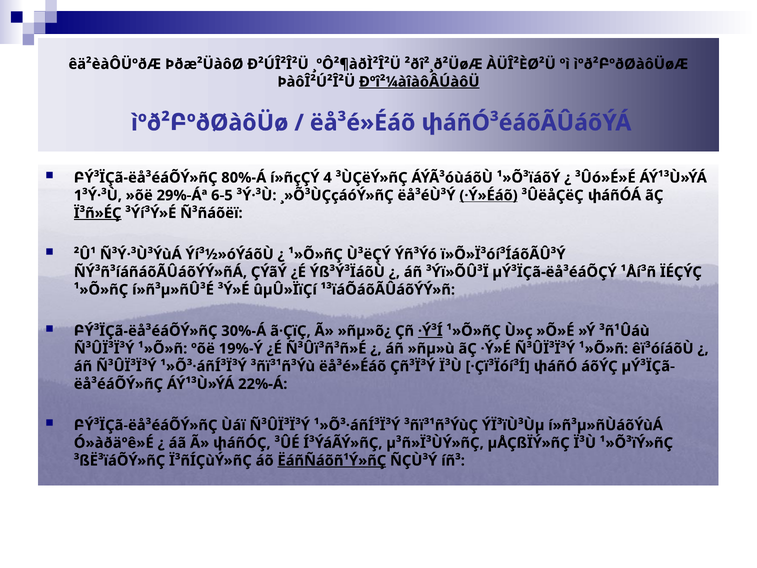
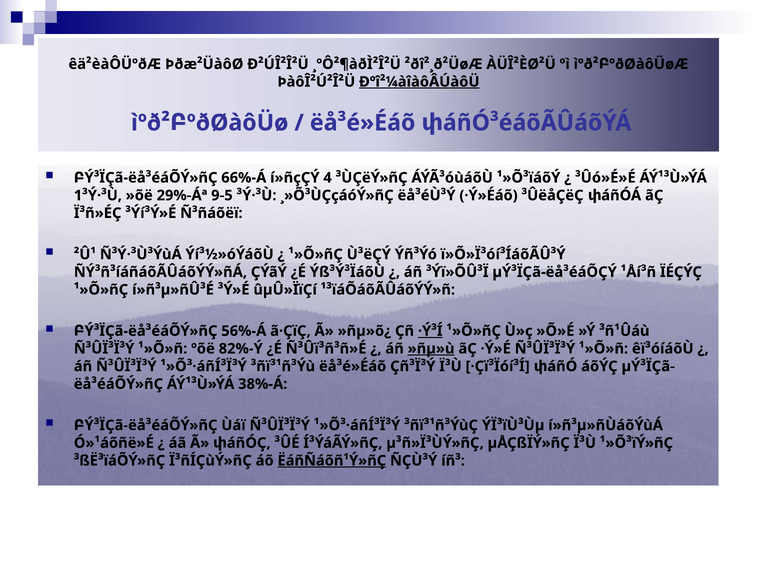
80%-Á: 80%-Á -> 66%-Á (244, 178)
6-5: 6-5 -> 9-5 (222, 195)
·Ý»Éáõ underline: present -> none (489, 195)
Ï³ñ»ÉÇ underline: present -> none (98, 213)
30%-Á: 30%-Á -> 56%-Á (244, 331)
19%-Ý: 19%-Ý -> 82%-Ý (241, 349)
»ñµ»ù underline: none -> present (431, 349)
22%-Á: 22%-Á -> 38%-Á (263, 384)
Ó»àðäºê»É: Ó»àðäºê»É -> Ó»¹áõñë»É (114, 443)
